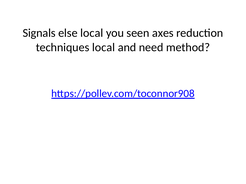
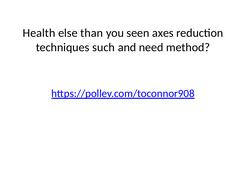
Signals: Signals -> Health (39, 33)
else local: local -> than (92, 33)
techniques local: local -> such (104, 47)
